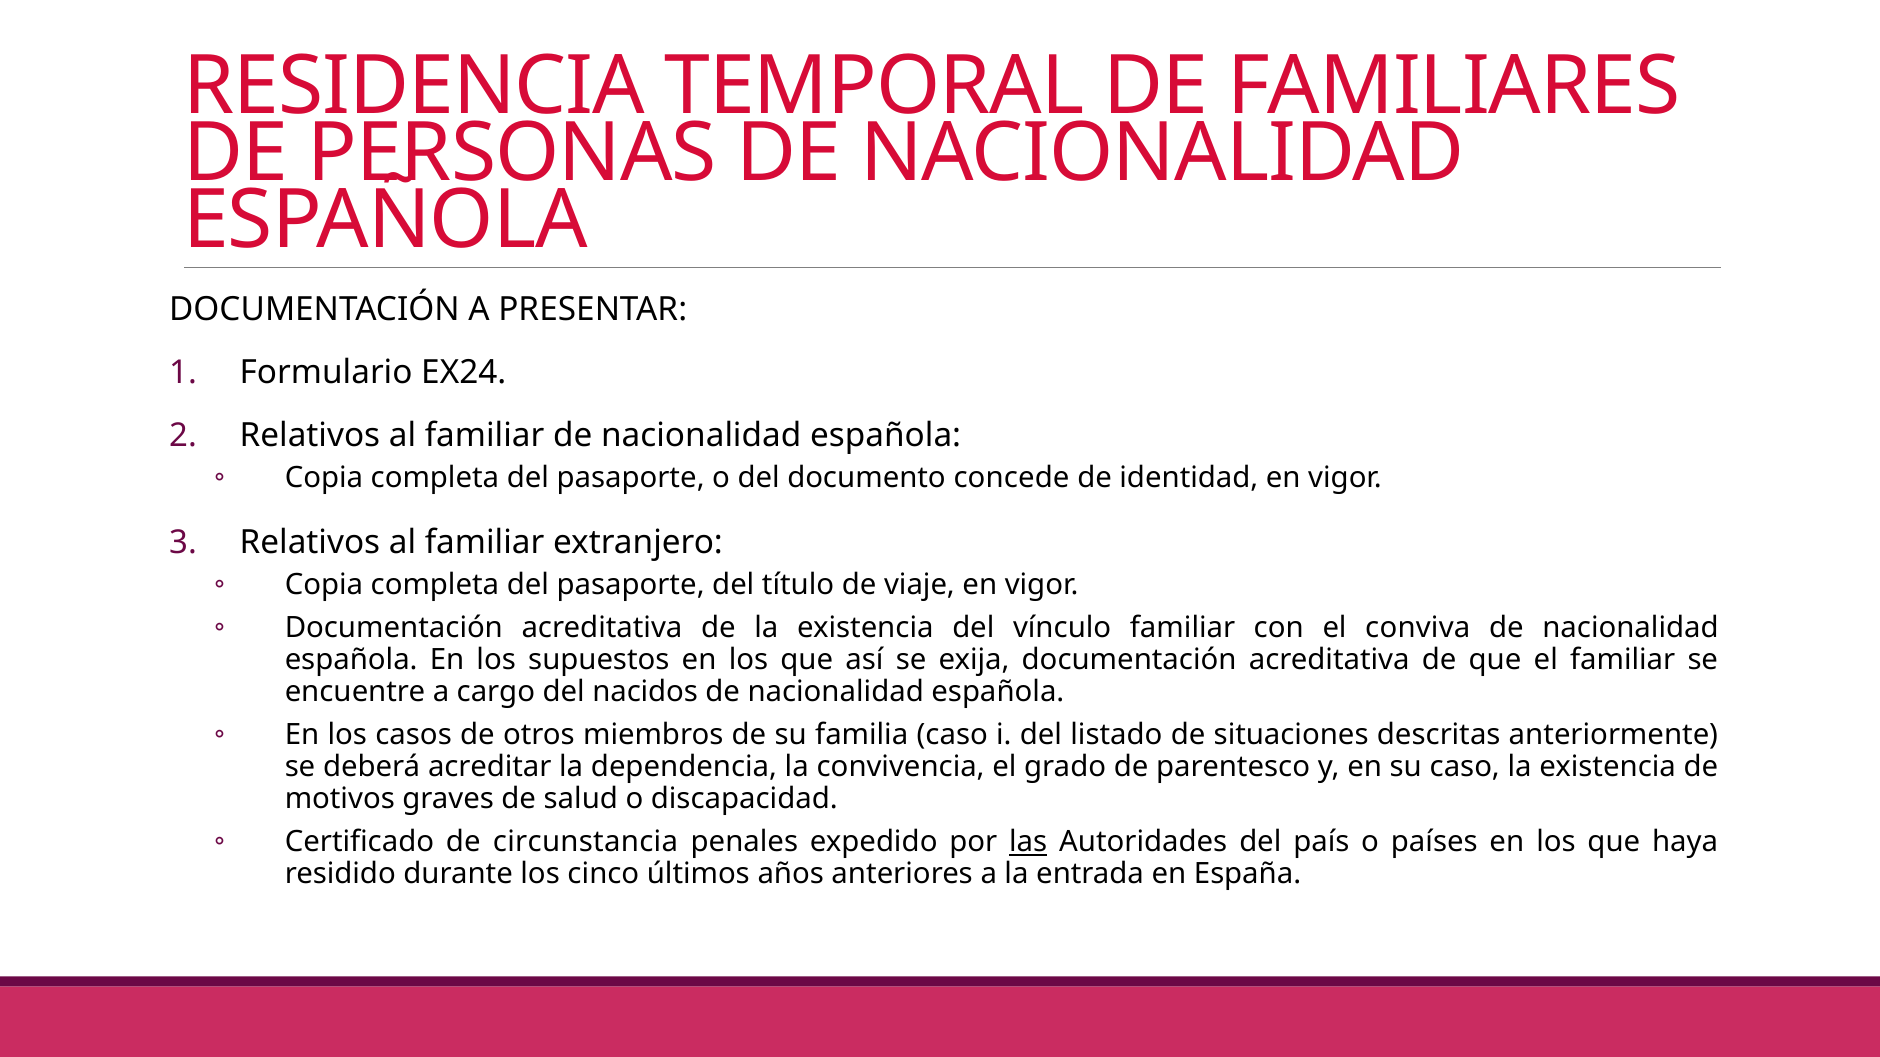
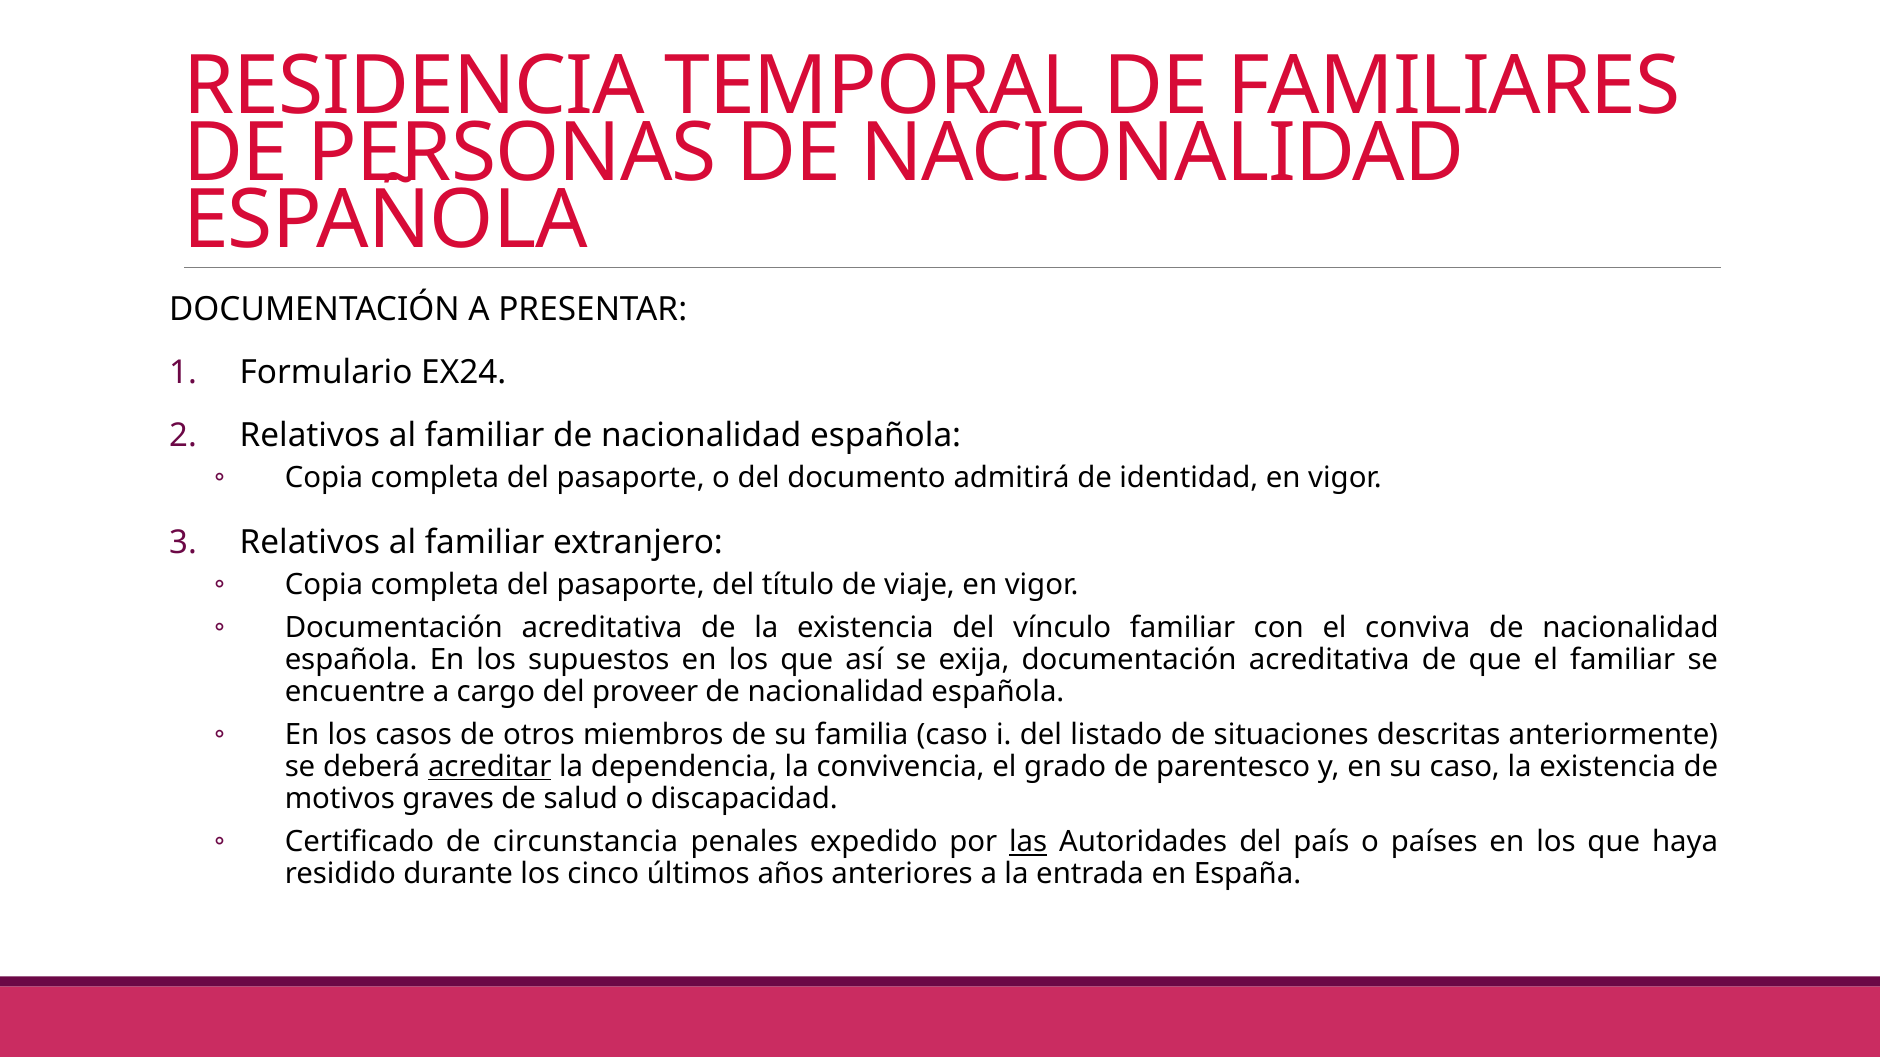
concede: concede -> admitirá (1012, 478)
nacidos: nacidos -> proveer (645, 692)
acreditar underline: none -> present (490, 767)
